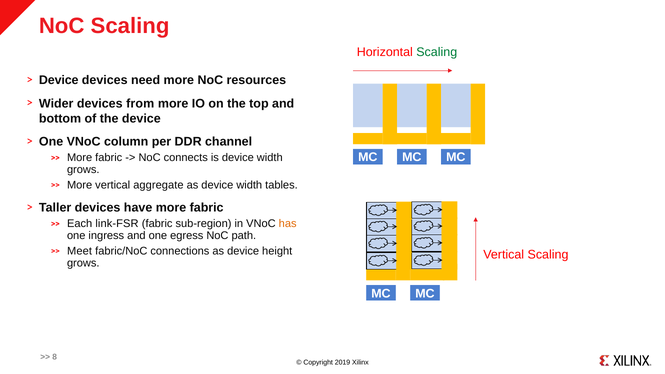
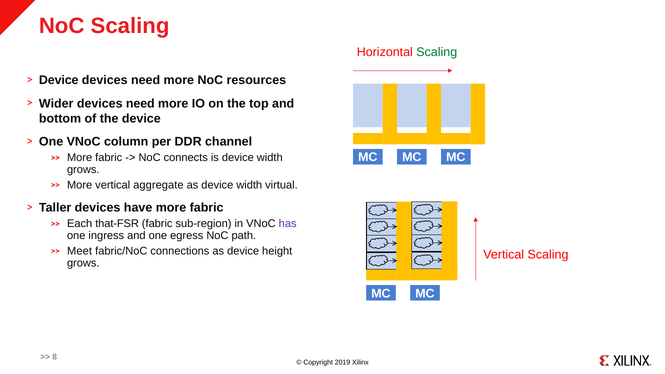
Wider devices from: from -> need (140, 104)
tables: tables -> virtual (281, 185)
link-FSR: link-FSR -> that-FSR (117, 224)
has colour: orange -> purple (288, 224)
